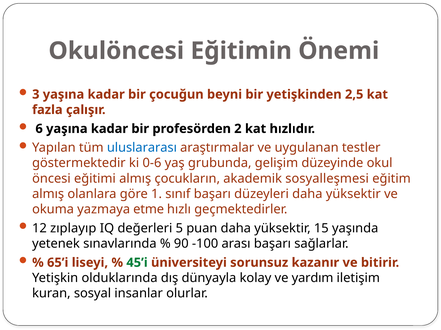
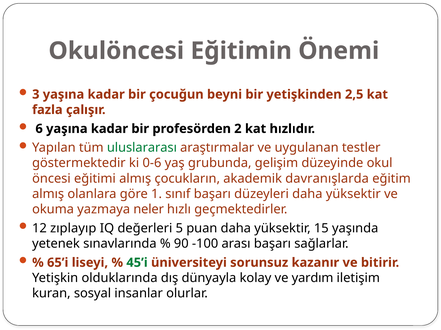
uluslararası colour: blue -> green (142, 148)
sosyalleşmesi: sosyalleşmesi -> davranışlarda (327, 179)
etme: etme -> neler (149, 210)
